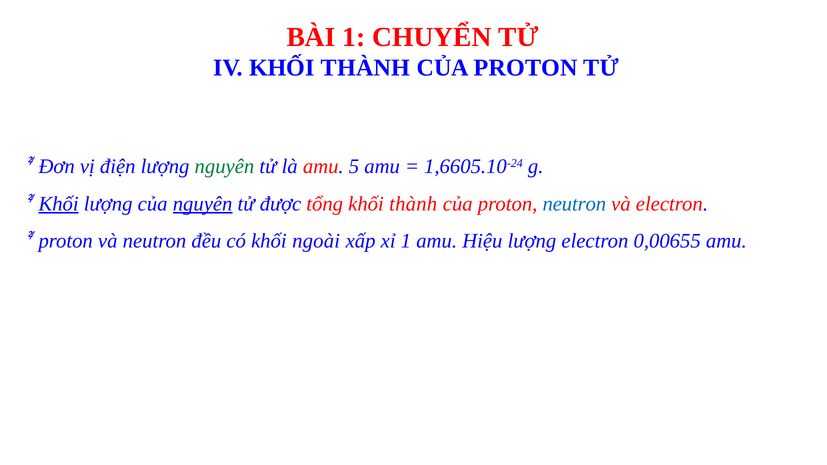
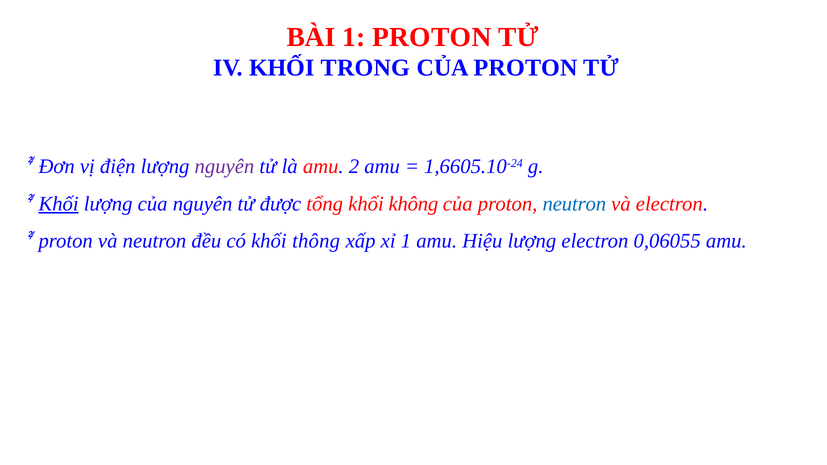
1 CHUYỂN: CHUYỂN -> PROTON (432, 37)
IV KHỐI THÀNH: THÀNH -> TRONG (366, 68)
nguyên colour: green -> purple (224, 167)
5: 5 -> 2 (354, 167)
nguyên underline: present -> none (203, 204)
tổng khối thành: thành -> không (413, 204)
ngoài: ngoài -> thông (316, 241)
0,00655: 0,00655 -> 0,06055 (667, 241)
